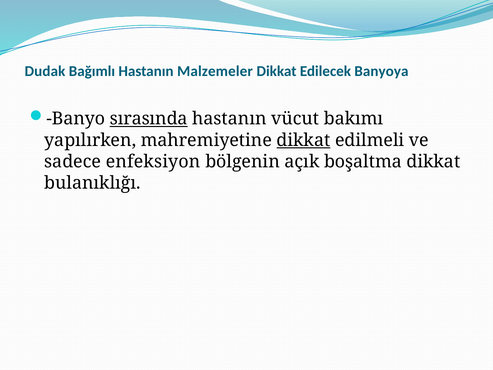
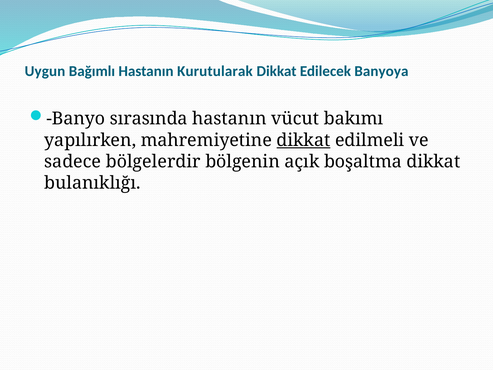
Dudak: Dudak -> Uygun (45, 71)
Malzemeler: Malzemeler -> Kurutularak (215, 71)
sırasında underline: present -> none (149, 119)
enfeksiyon: enfeksiyon -> bölgelerdir (153, 161)
